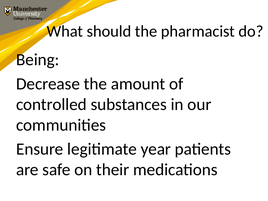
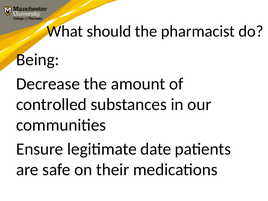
year: year -> date (156, 149)
